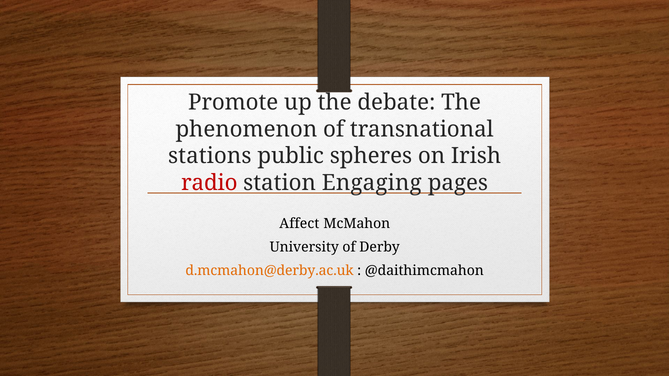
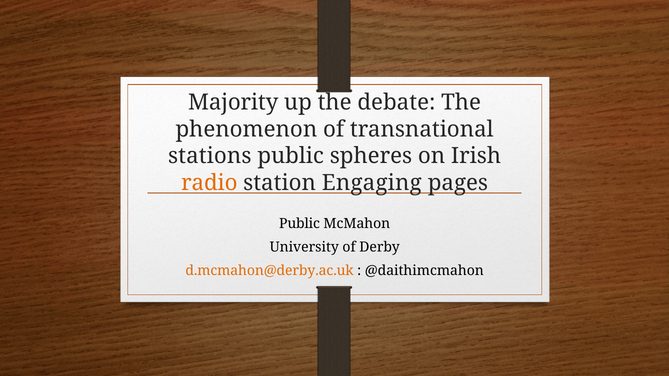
Promote: Promote -> Majority (233, 103)
radio colour: red -> orange (209, 183)
Affect: Affect -> Public (299, 224)
